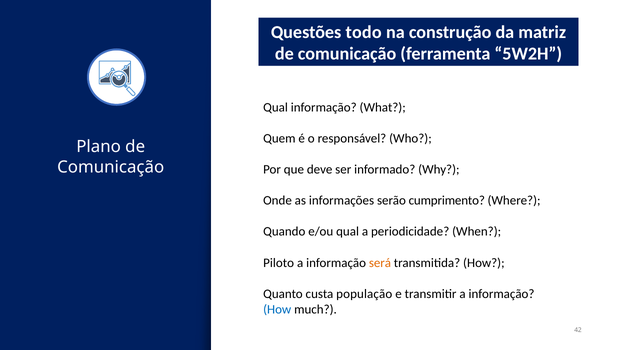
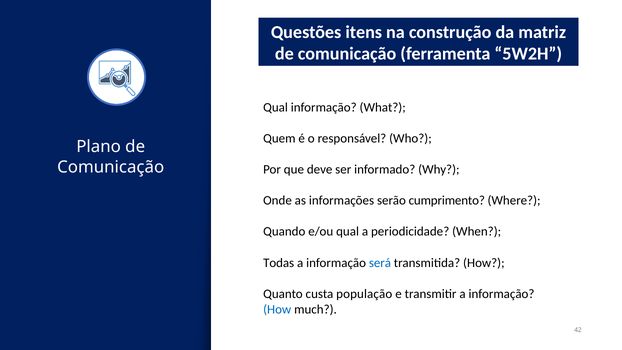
todo: todo -> itens (364, 32)
Piloto: Piloto -> Todas (279, 263)
será colour: orange -> blue (380, 263)
